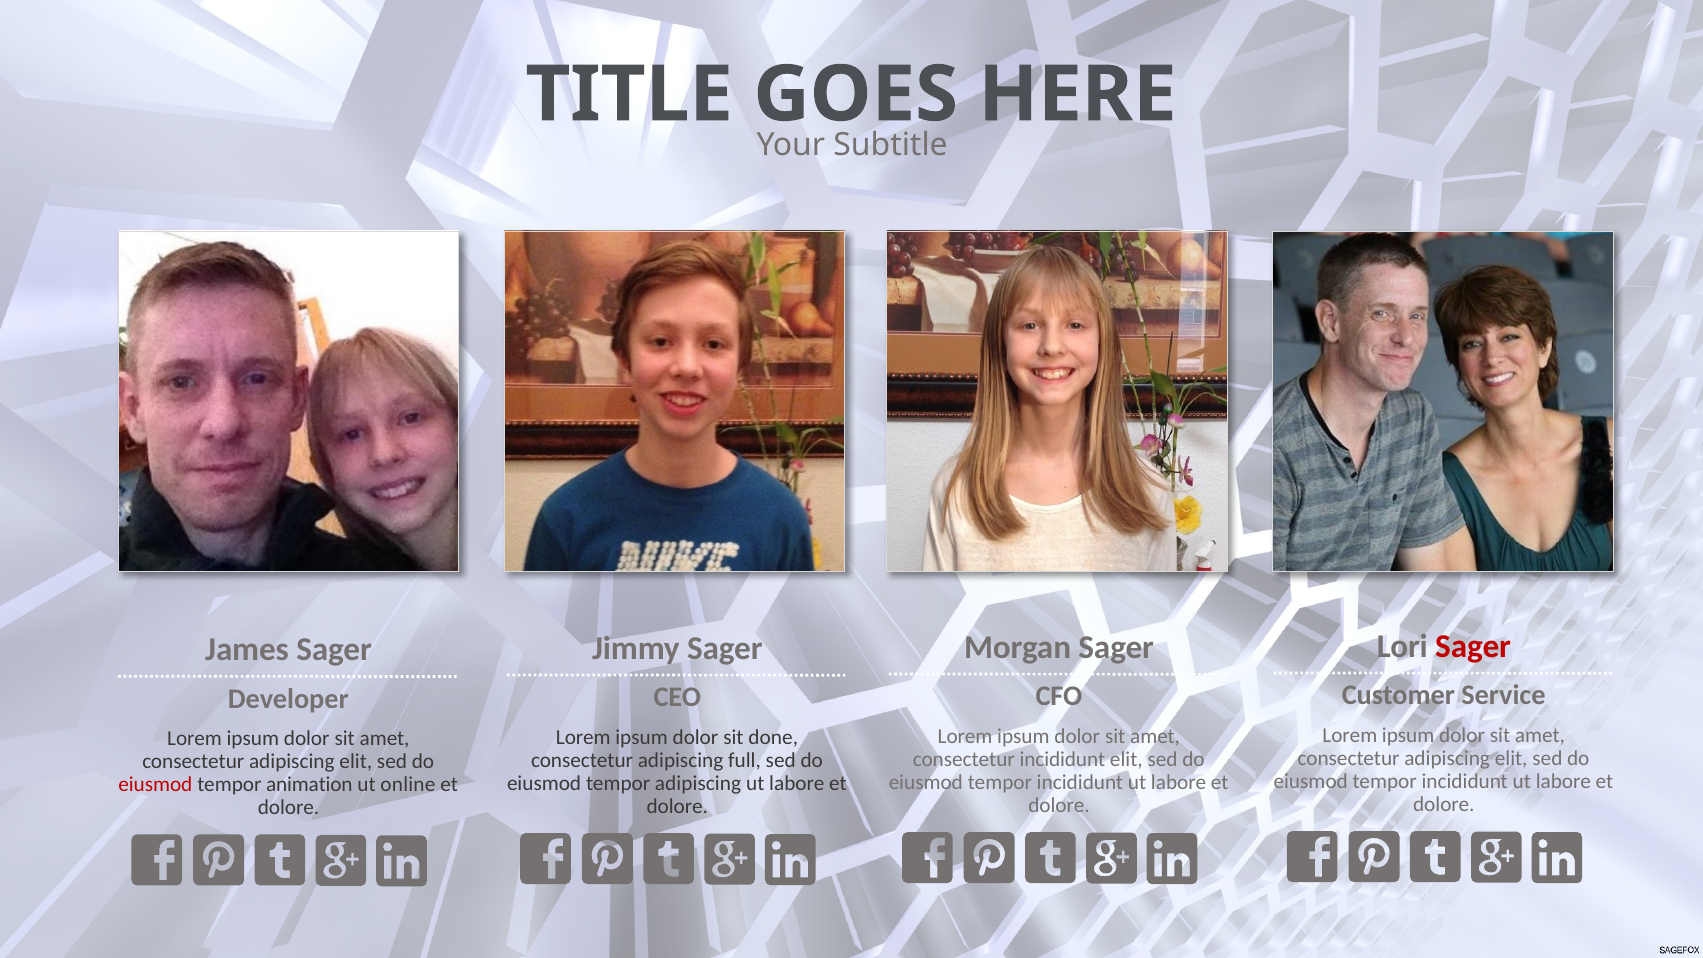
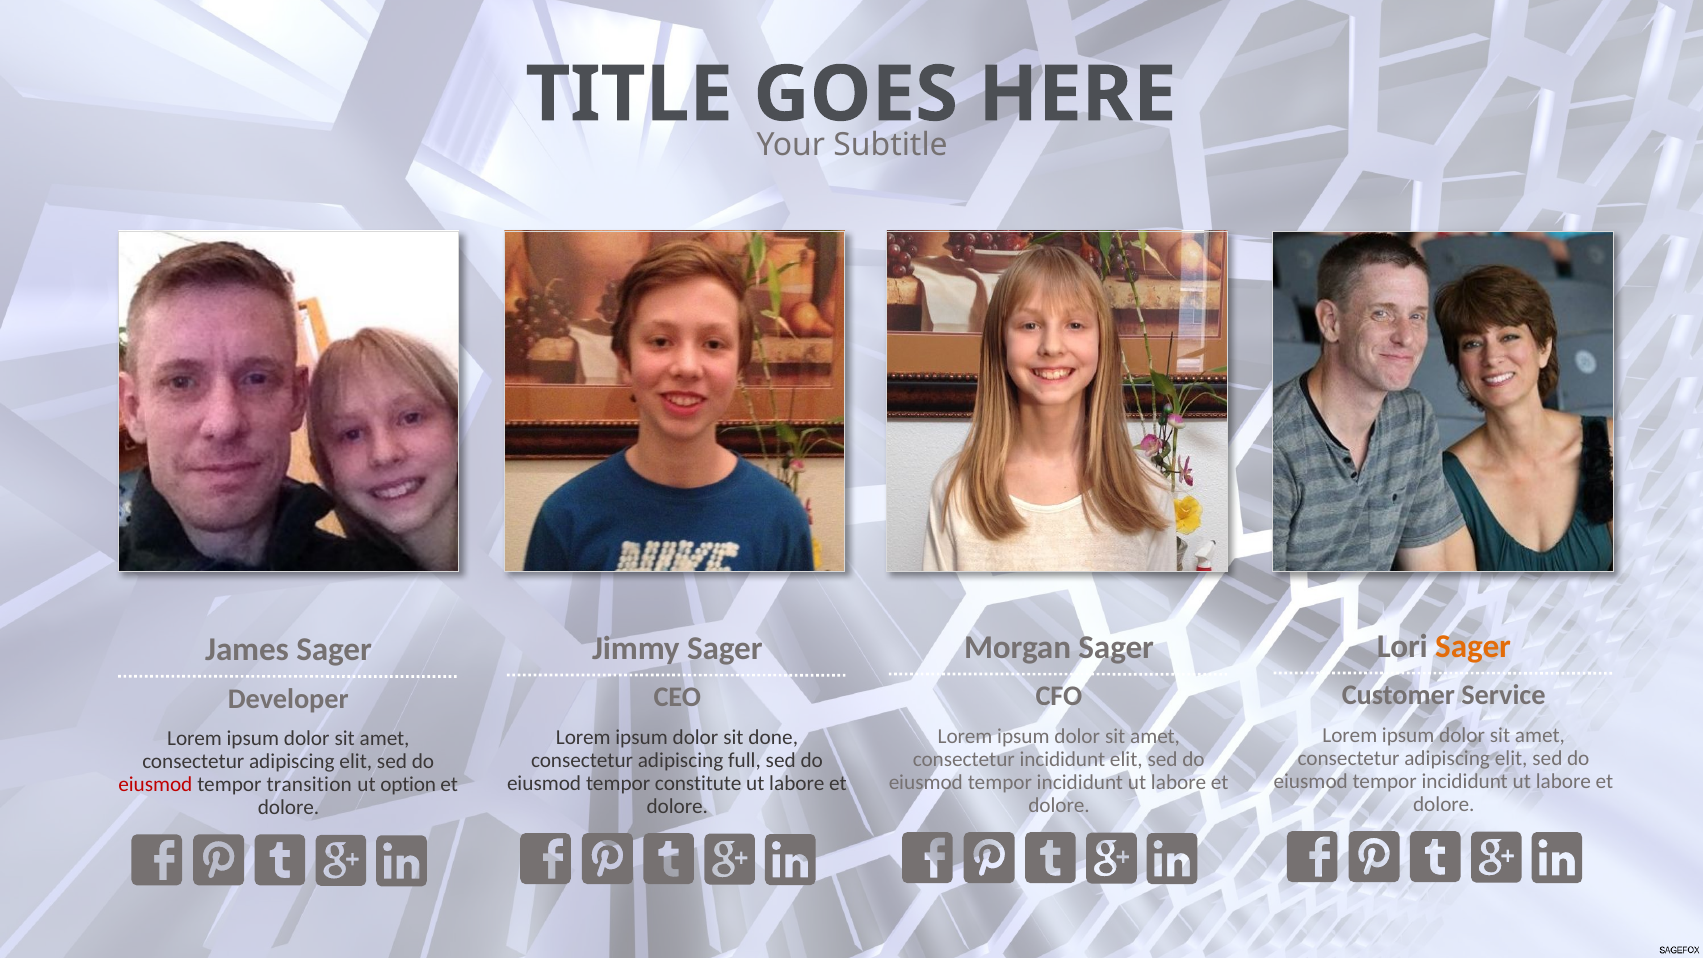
Sager colour: red -> orange (1473, 647)
tempor adipiscing: adipiscing -> constitute (698, 784)
animation: animation -> transition (309, 785)
online: online -> option (408, 785)
